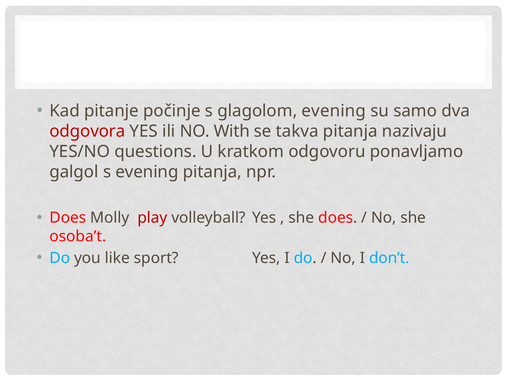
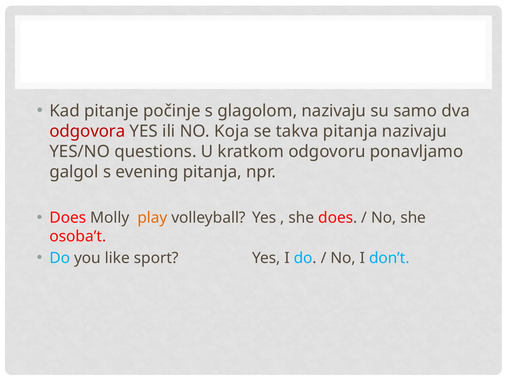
glagolom evening: evening -> nazivaju (334, 111)
With: With -> Koja (232, 131)
play colour: red -> orange (152, 218)
